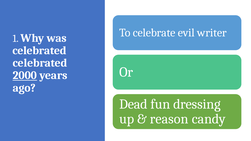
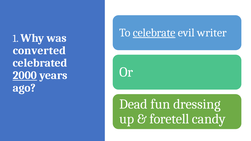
celebrate underline: none -> present (154, 33)
celebrated: celebrated -> converted (39, 51)
reason: reason -> foretell (169, 119)
